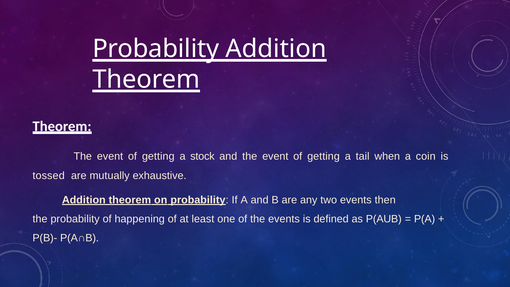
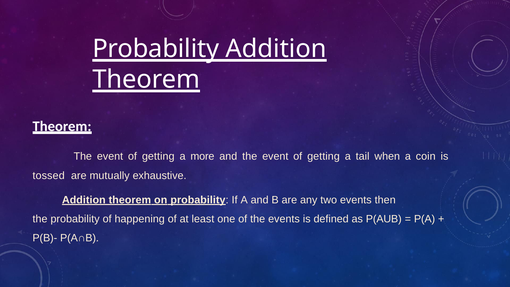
stock: stock -> more (202, 156)
